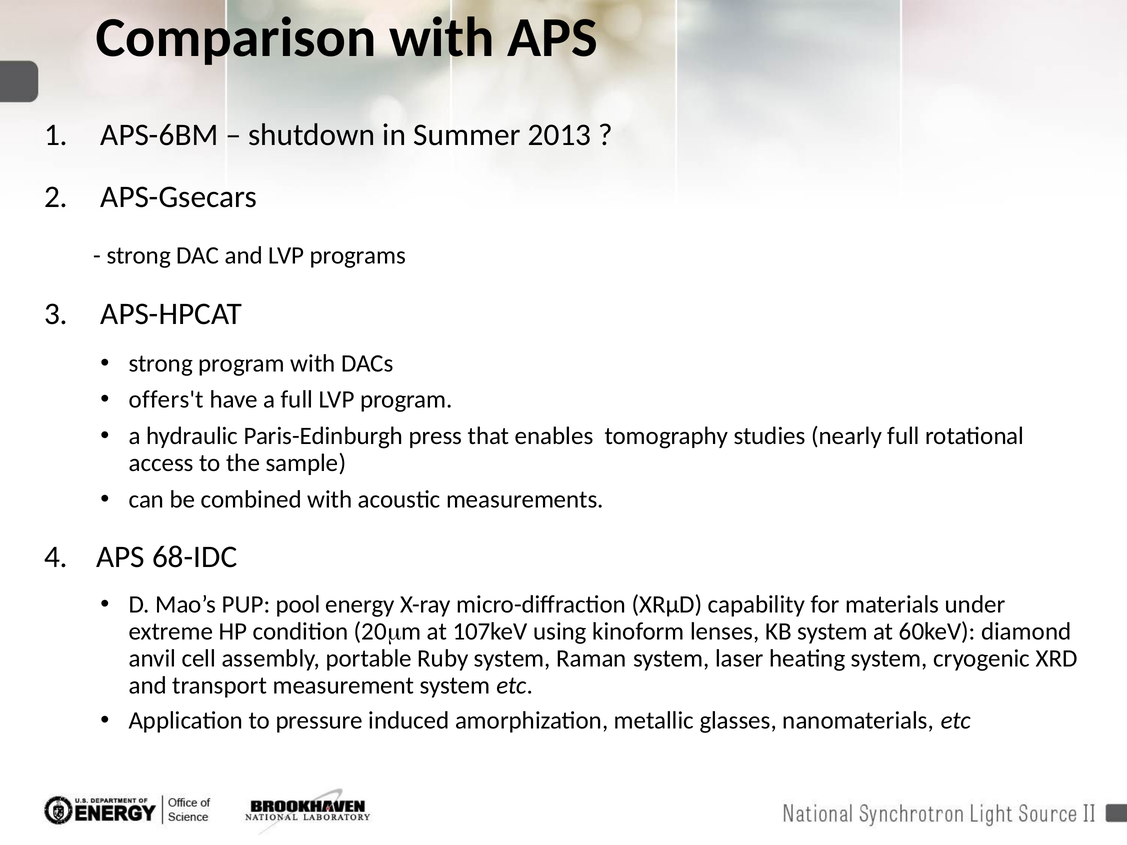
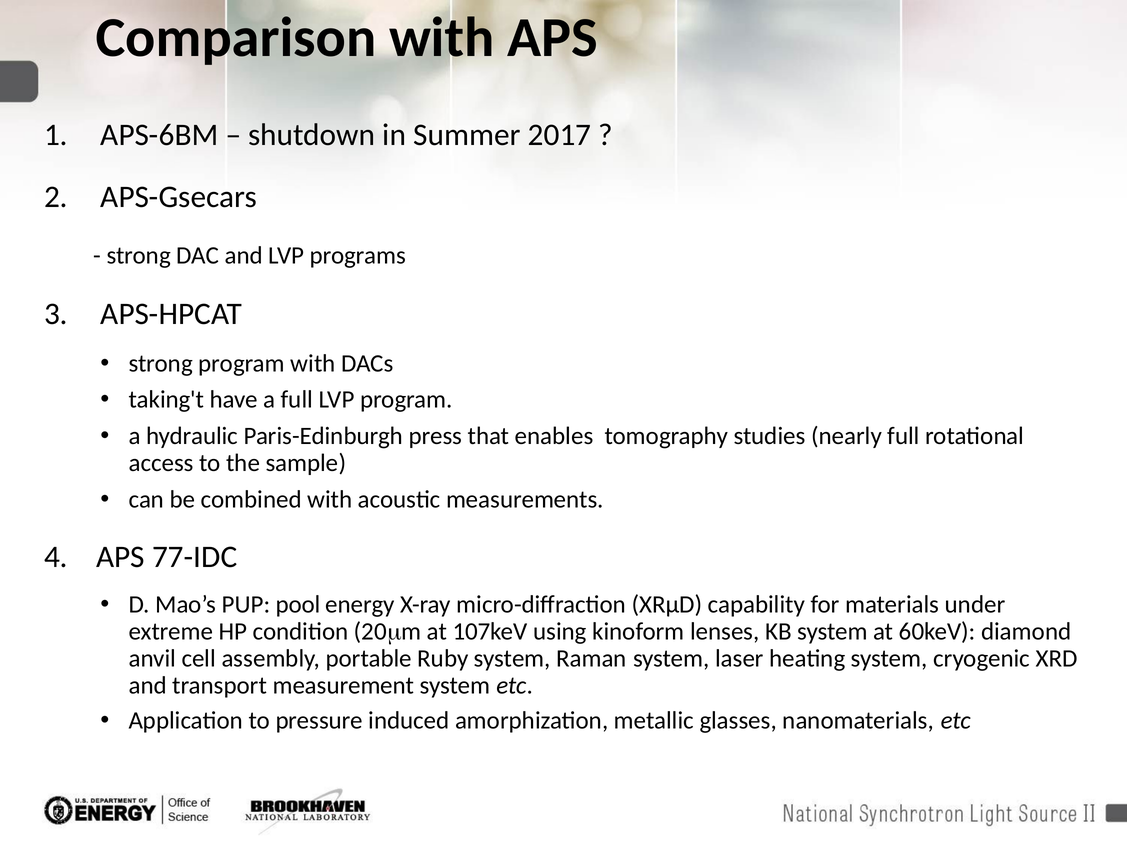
2013: 2013 -> 2017 (560, 135)
offers't: offers't -> taking't (166, 400)
68-IDC: 68-IDC -> 77-IDC (195, 557)
